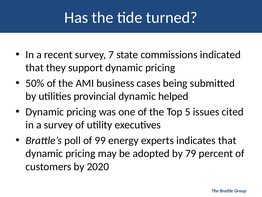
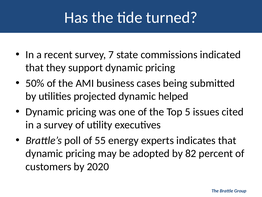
provincial: provincial -> projected (95, 96)
99: 99 -> 55 (100, 140)
79: 79 -> 82 (191, 153)
